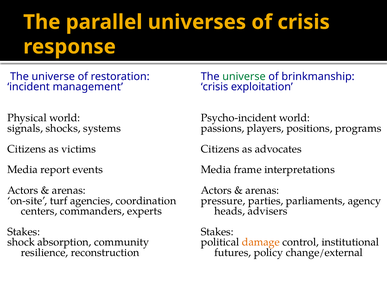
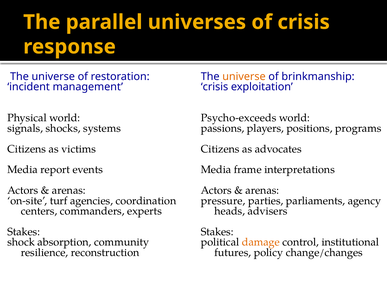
universe colour: green -> orange (244, 76)
Psycho-incident: Psycho-incident -> Psycho-exceeds (239, 118)
change/external: change/external -> change/changes (324, 252)
